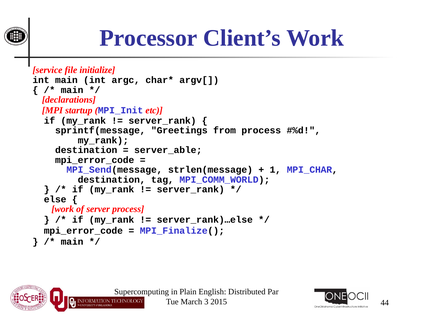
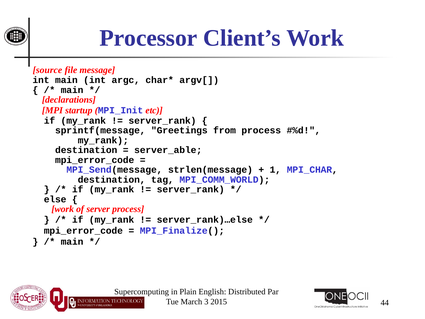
service: service -> source (47, 70)
initialize: initialize -> message (97, 70)
